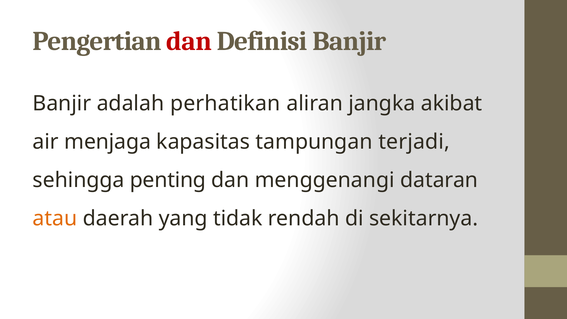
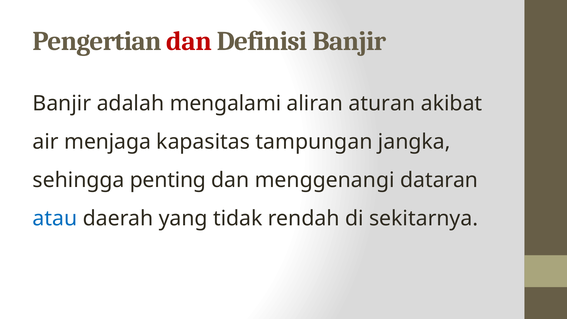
perhatikan: perhatikan -> mengalami (225, 104)
jangka: jangka -> aturan (382, 104)
terjadi: terjadi -> jangka (414, 142)
atau colour: orange -> blue (55, 218)
